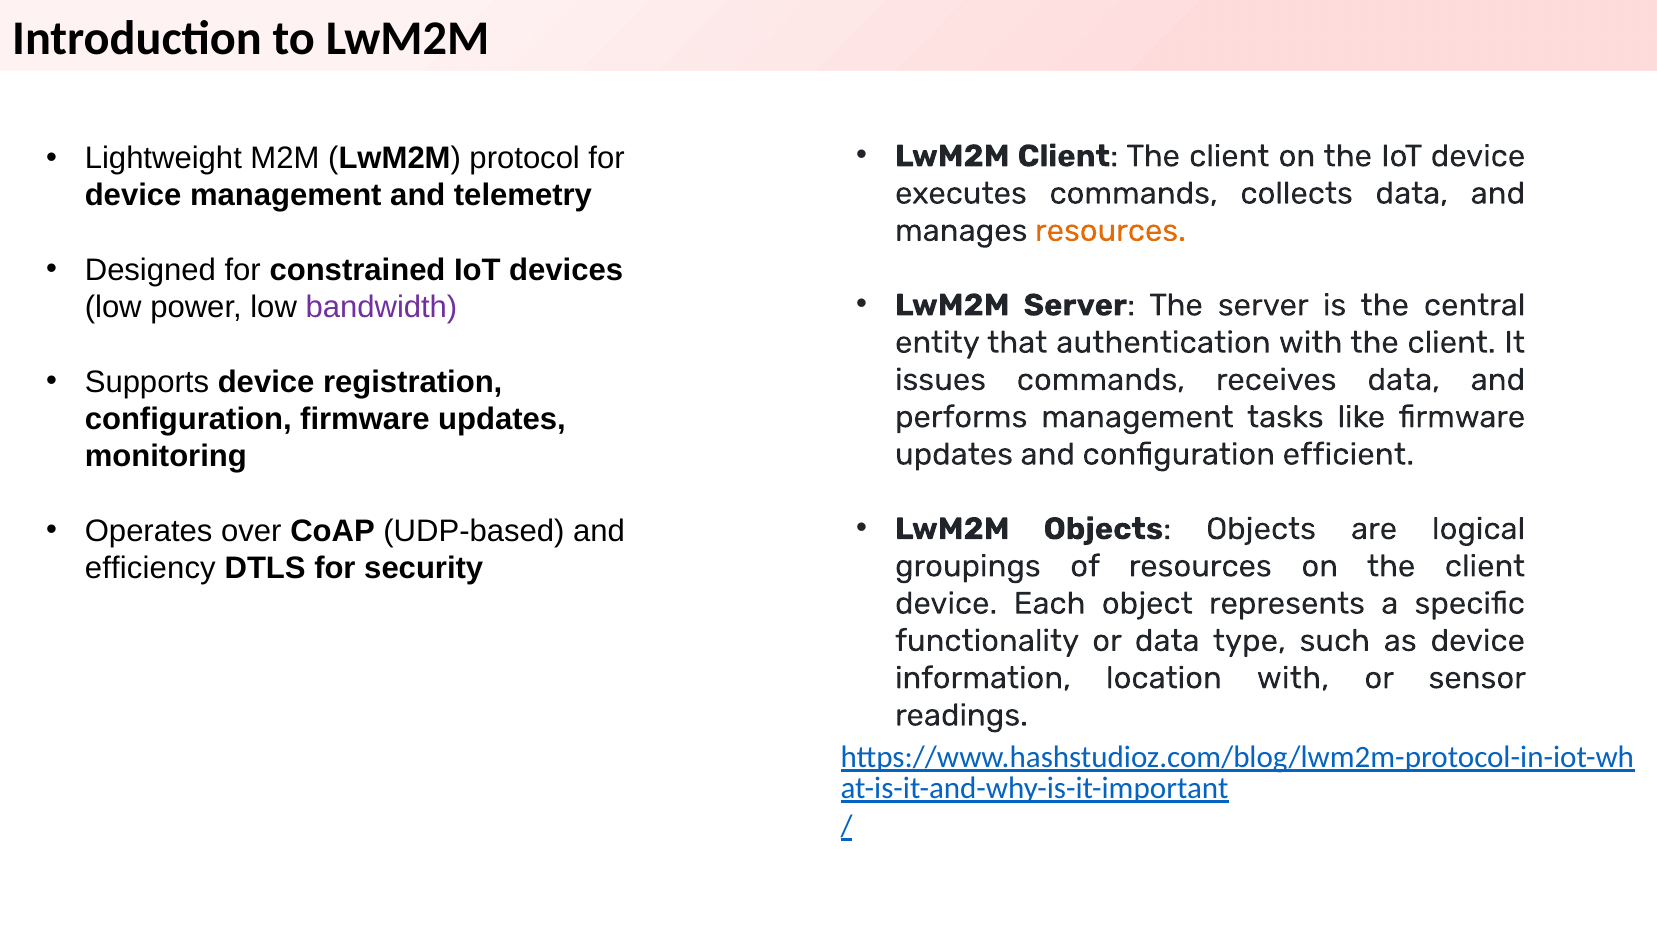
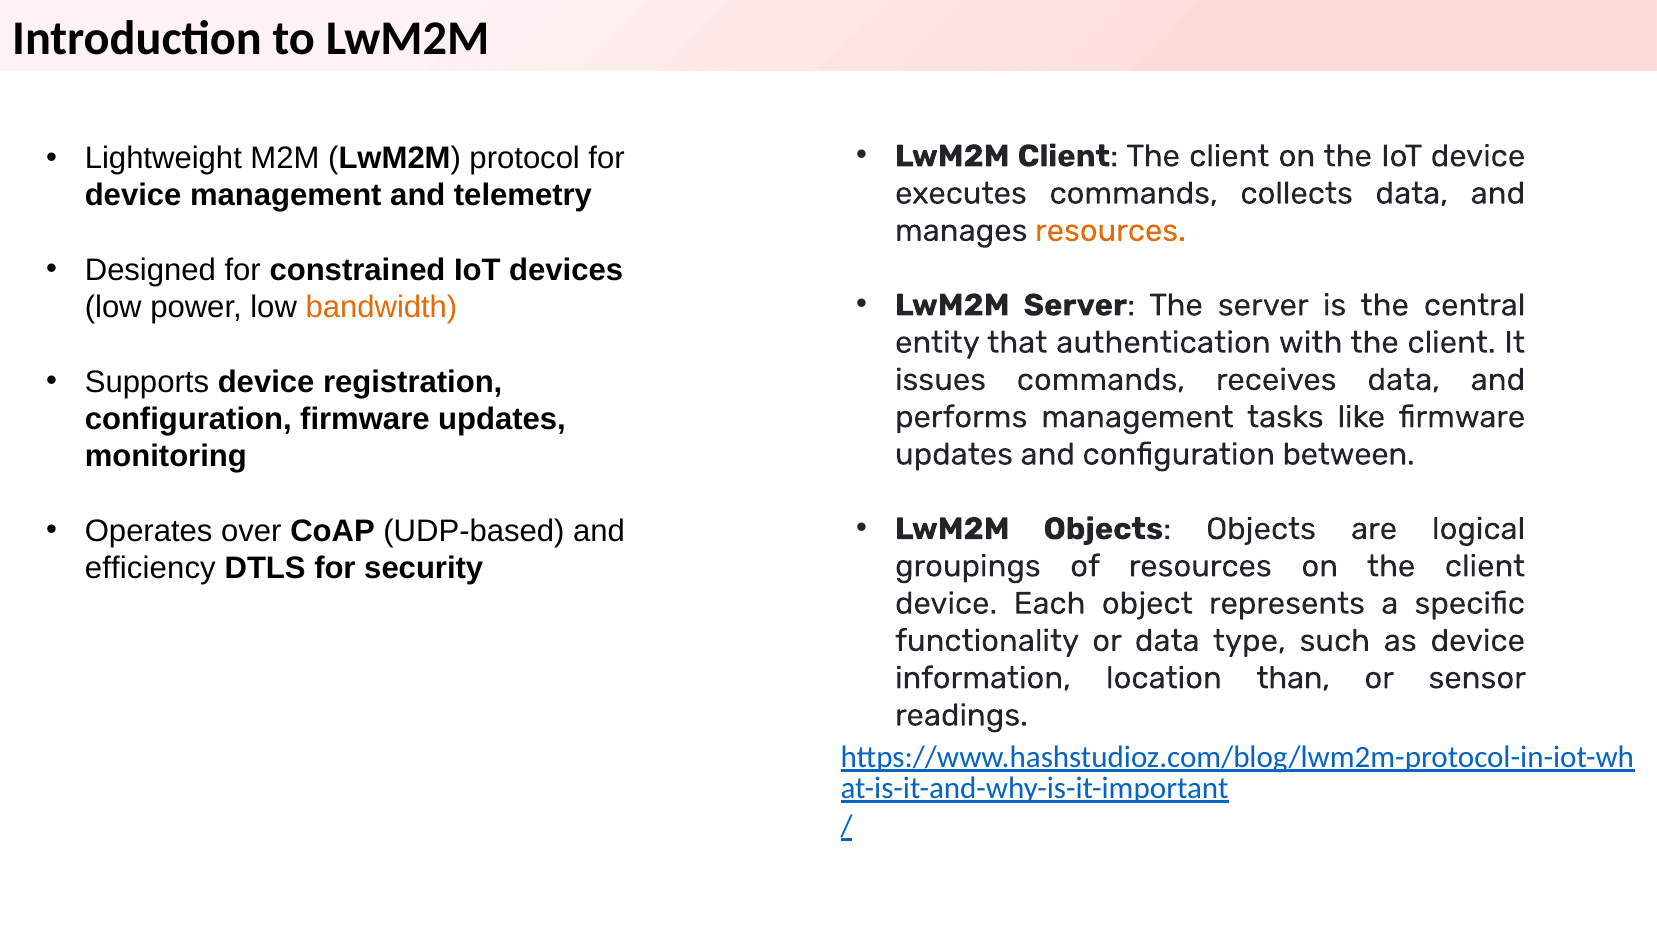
bandwidth colour: purple -> orange (381, 308)
efficient: efficient -> between (1349, 454)
location with: with -> than (1293, 678)
